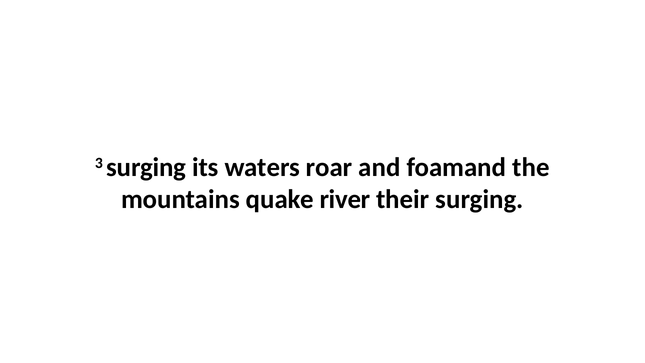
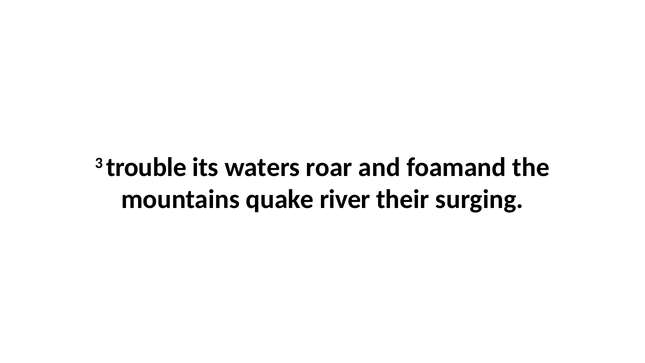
3 surging: surging -> trouble (146, 167)
